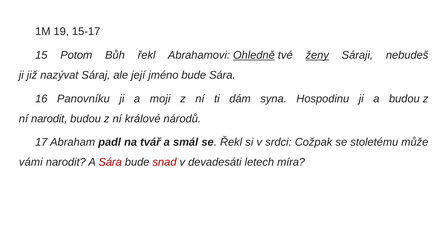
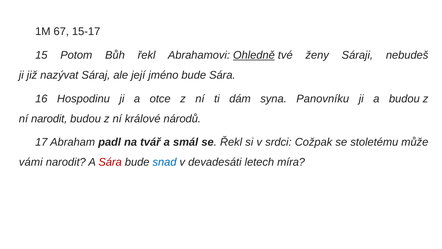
19: 19 -> 67 (61, 32)
ženy underline: present -> none (317, 55)
Panovníku: Panovníku -> Hospodinu (83, 99)
moji: moji -> otce (160, 99)
Hospodinu: Hospodinu -> Panovníku (323, 99)
snad colour: red -> blue (165, 162)
